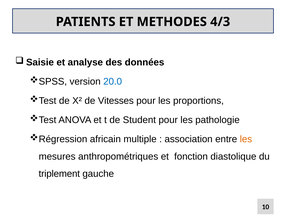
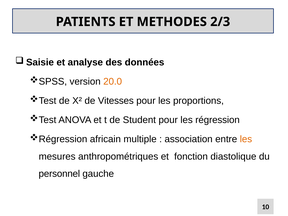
4/3: 4/3 -> 2/3 (220, 22)
20.0 colour: blue -> orange (113, 82)
pathologie: pathologie -> régression (218, 120)
triplement: triplement -> personnel (59, 174)
